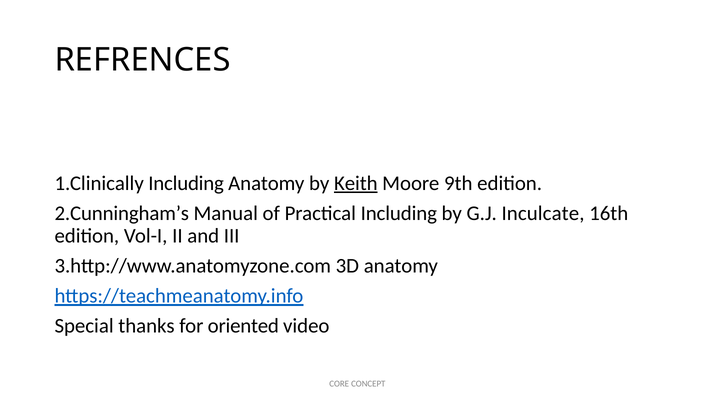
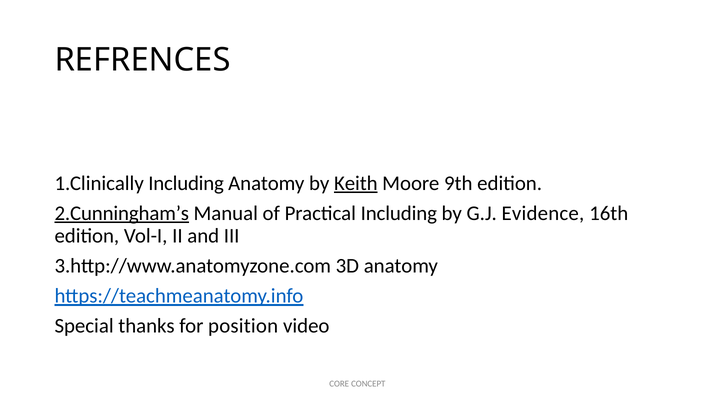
2.Cunningham’s underline: none -> present (122, 213)
Inculcate: Inculcate -> Evidence (543, 213)
oriented: oriented -> position (243, 326)
